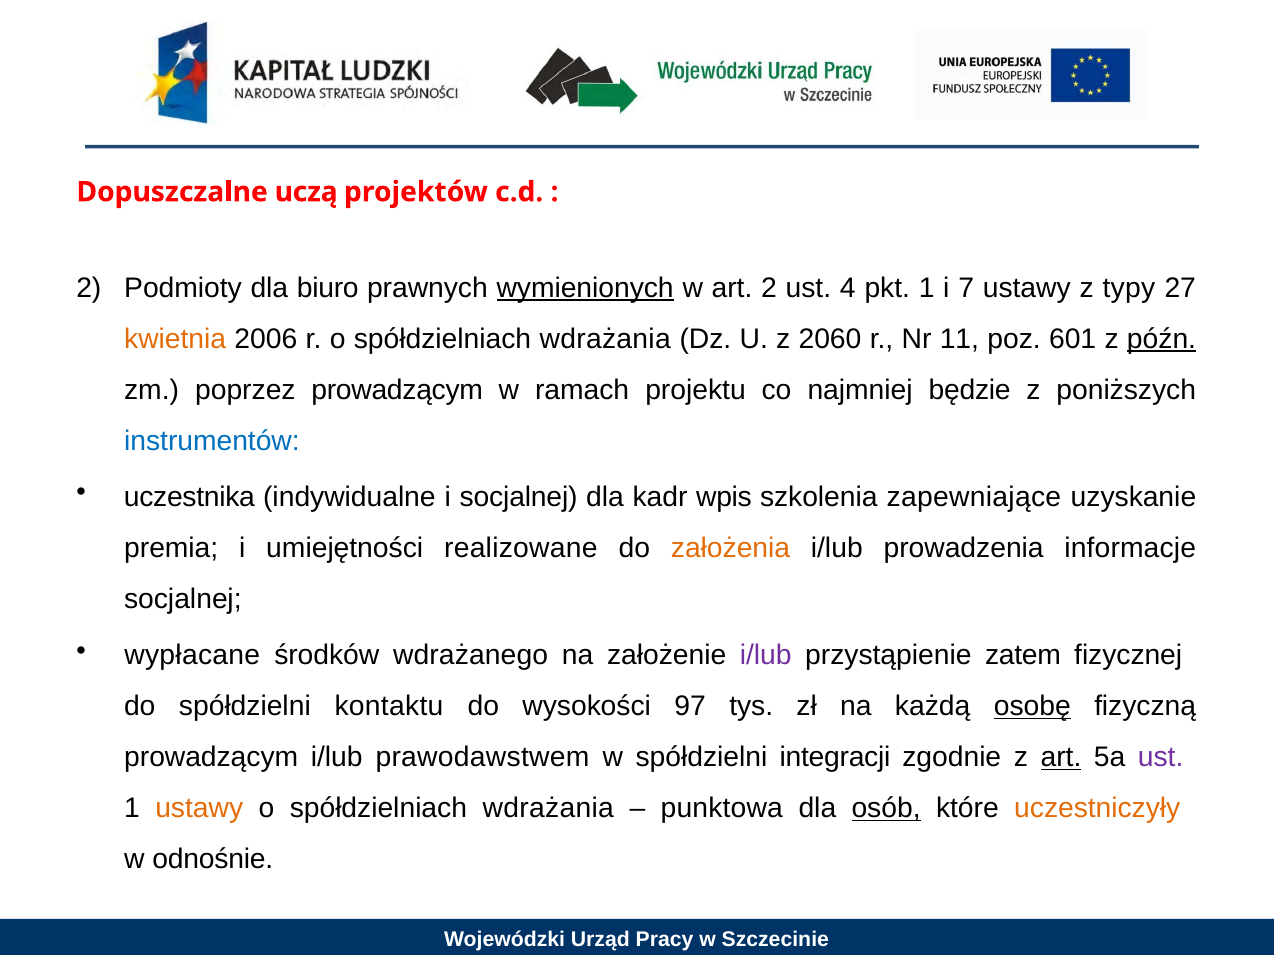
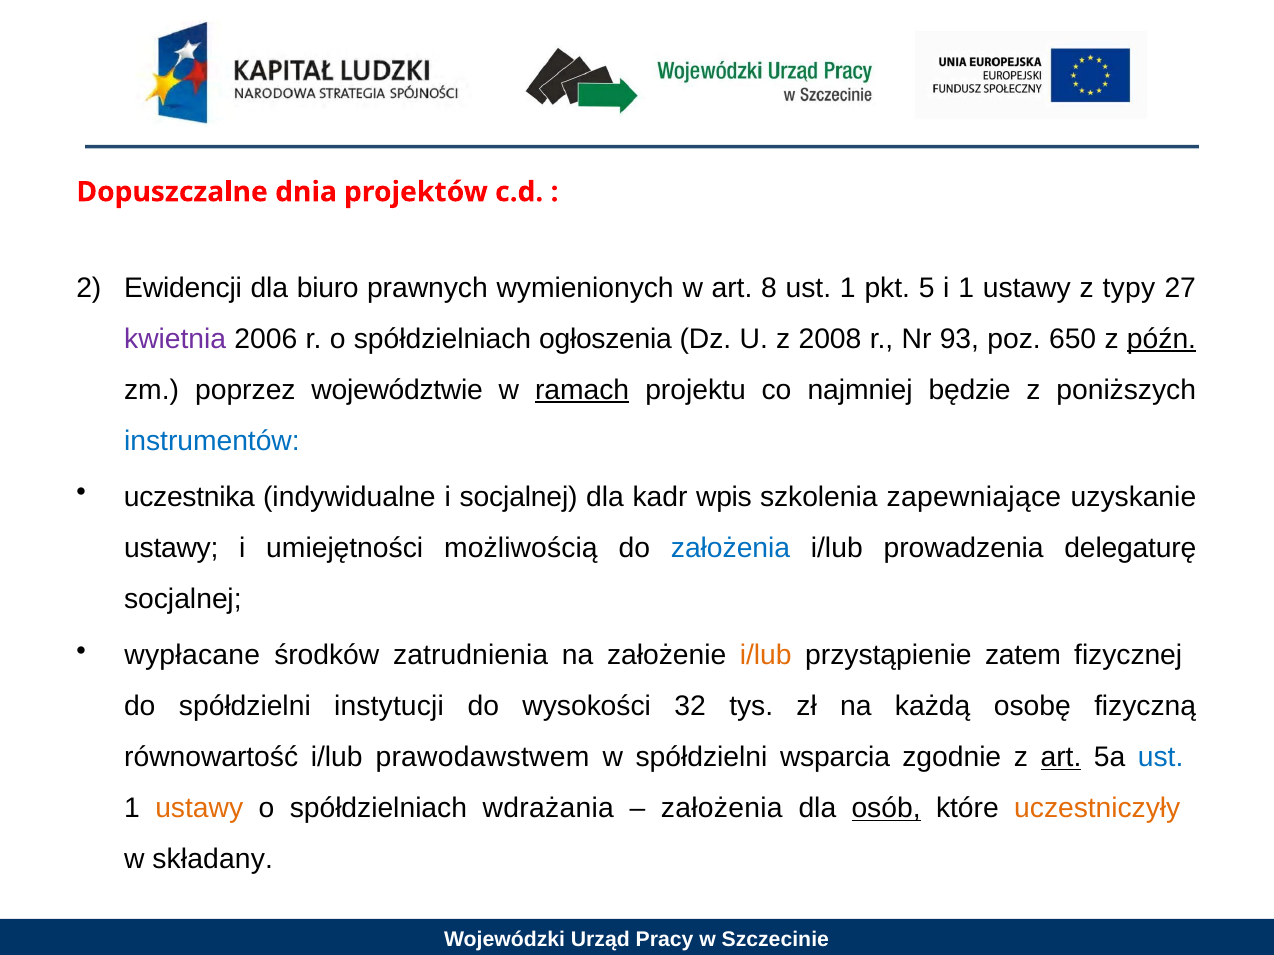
uczą: uczą -> dnia (306, 192)
Podmioty: Podmioty -> Ewidencji (183, 288)
wymienionych underline: present -> none (585, 288)
art 2: 2 -> 8 (769, 288)
4: 4 -> 1 (848, 288)
pkt 1: 1 -> 5 (927, 288)
i 7: 7 -> 1 (966, 288)
kwietnia colour: orange -> purple (175, 339)
r o spółdzielniach wdrażania: wdrażania -> ogłoszenia (605, 339)
2060: 2060 -> 2008 (830, 339)
11: 11 -> 93 (959, 339)
601: 601 -> 650 (1073, 339)
poprzez prowadzącym: prowadzącym -> województwie (397, 390)
ramach underline: none -> present (582, 390)
premia: premia -> ustawy (171, 548)
realizowane: realizowane -> możliwością (521, 548)
założenia colour: orange -> blue (731, 548)
informacje: informacje -> delegaturę (1130, 548)
wdrażanego: wdrażanego -> zatrudnienia (471, 656)
i/lub colour: purple -> orange (766, 656)
kontaktu: kontaktu -> instytucji (389, 707)
97: 97 -> 32 (690, 707)
osobę underline: present -> none (1032, 707)
prowadzącym: prowadzącym -> równowartość (211, 758)
integracji: integracji -> wsparcia (835, 758)
ust colour: purple -> blue (1161, 758)
punktowa: punktowa -> założenia (722, 809)
odnośnie: odnośnie -> składany (213, 860)
